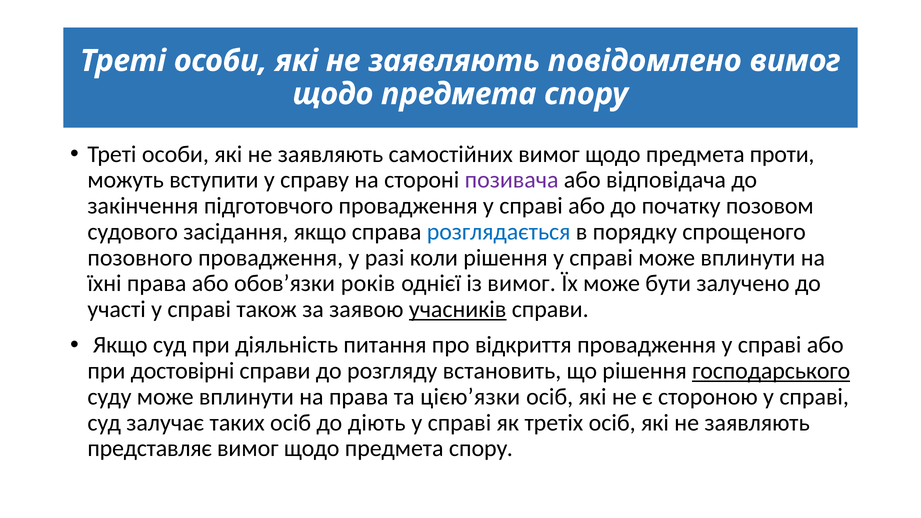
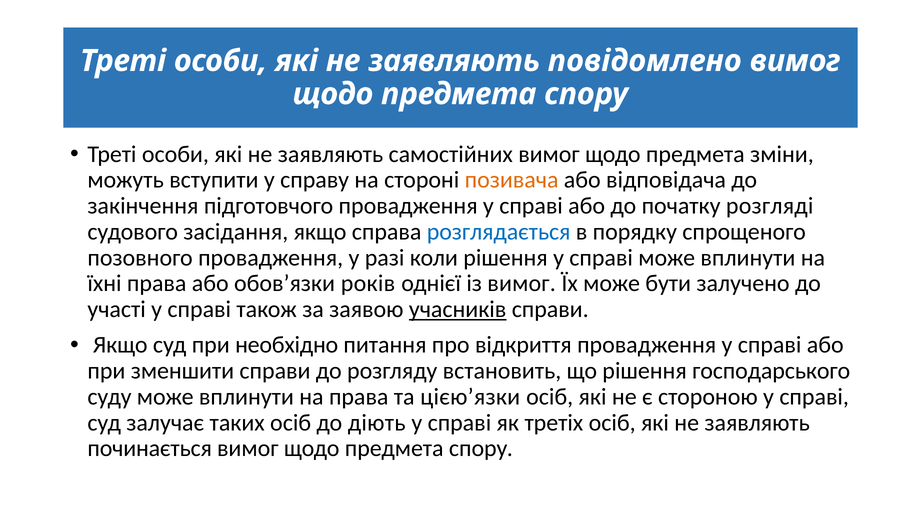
проти: проти -> зміни (782, 154)
позивача colour: purple -> orange (512, 180)
позовом: позовом -> розгляді (770, 206)
діяльність: діяльність -> необхідно (287, 345)
достовірні: достовірні -> зменшити (182, 371)
господарського underline: present -> none (771, 371)
представляє: представляє -> починається (150, 449)
